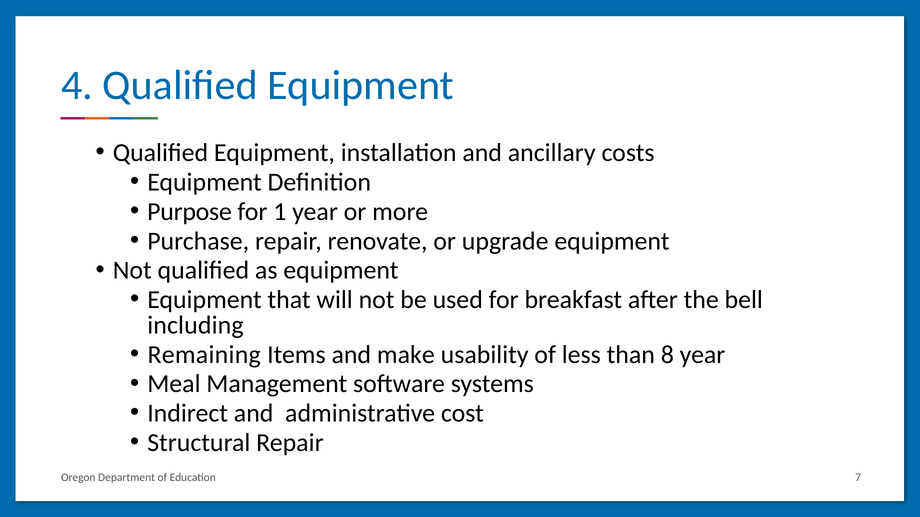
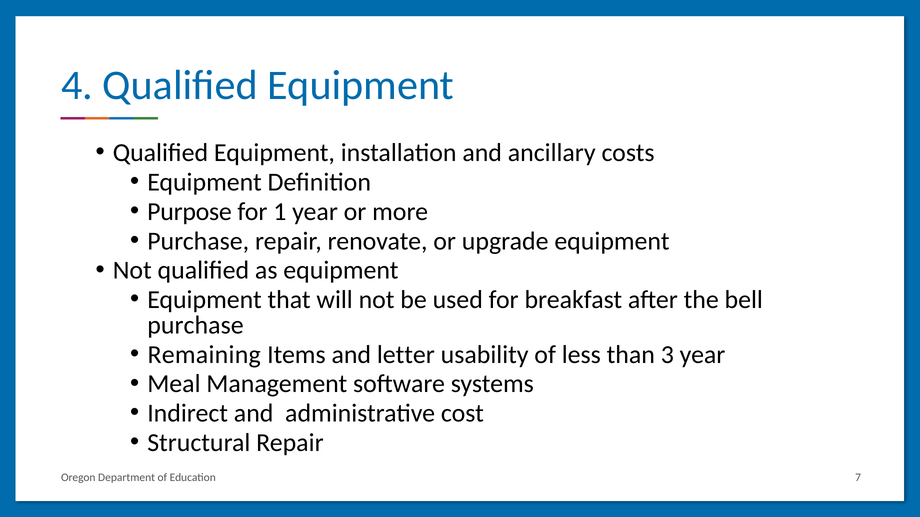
including: including -> purchase (195, 325)
make: make -> letter (406, 355)
8: 8 -> 3 (667, 355)
